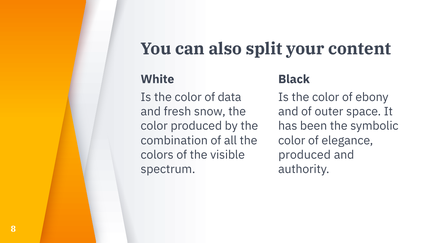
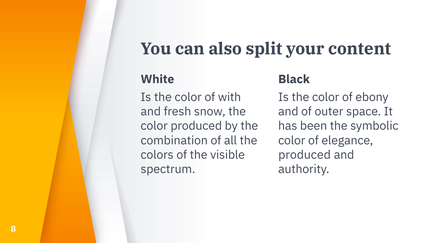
data: data -> with (230, 97)
